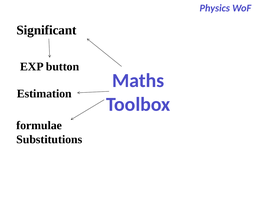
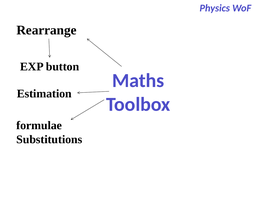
Significant: Significant -> Rearrange (46, 30)
